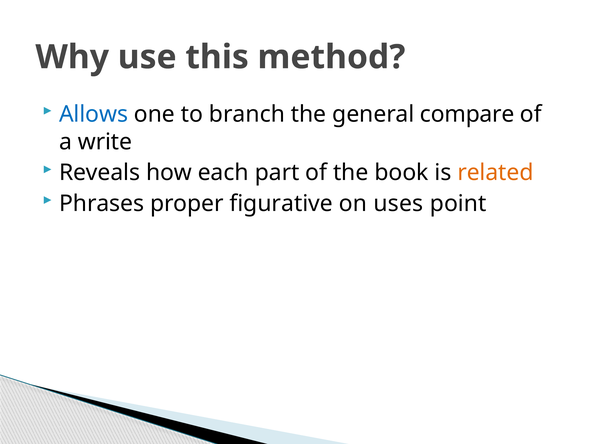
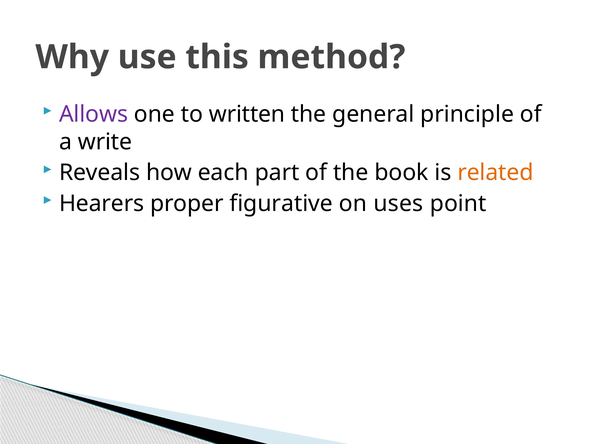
Allows colour: blue -> purple (94, 114)
branch: branch -> written (247, 114)
compare: compare -> principle (467, 114)
Phrases: Phrases -> Hearers (102, 203)
